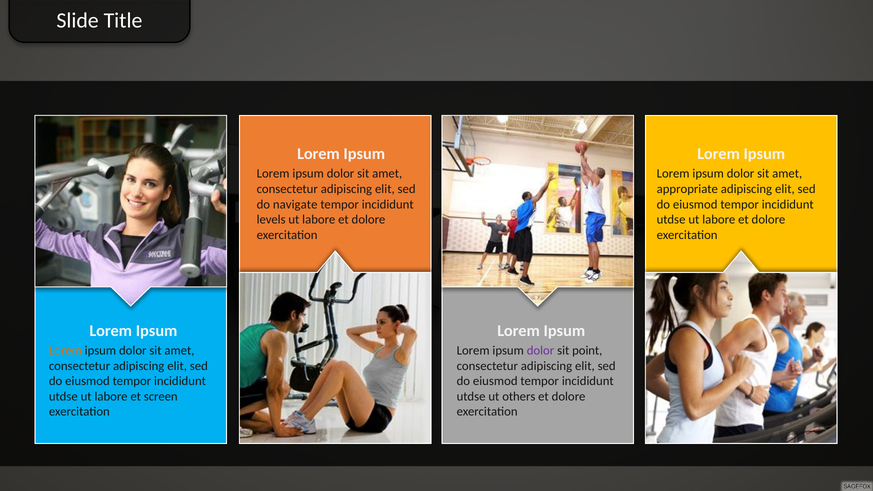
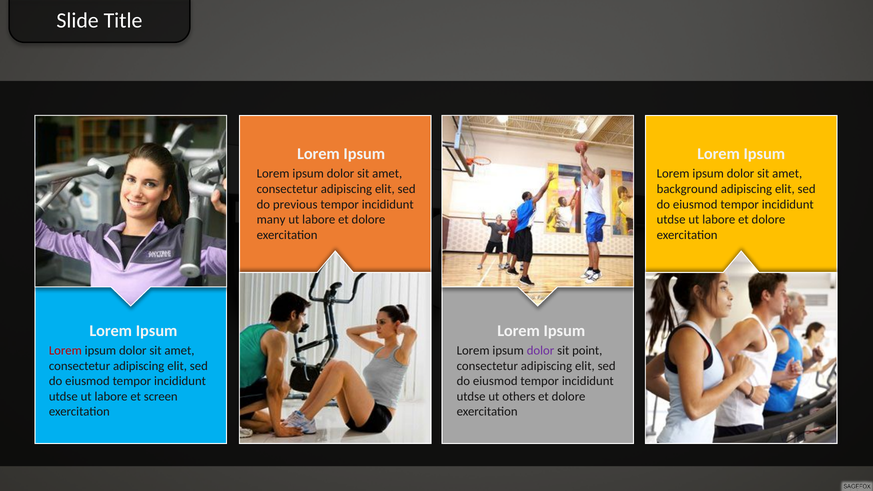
appropriate: appropriate -> background (687, 189)
navigate: navigate -> previous (295, 204)
levels: levels -> many (271, 220)
Lorem colour: orange -> red (65, 351)
